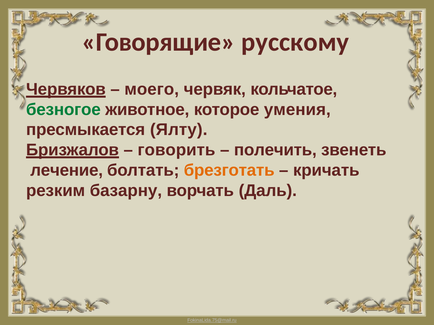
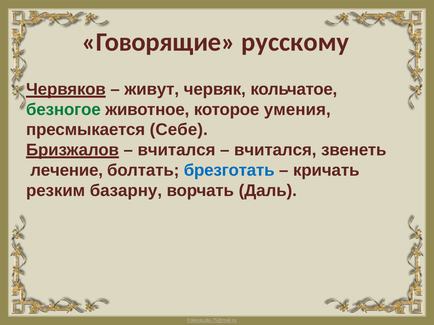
моего: моего -> живут (152, 89)
Ялту: Ялту -> Себе (179, 130)
говорить: говорить -> вчитался (176, 150)
полечить: полечить -> вчитался (275, 150)
брезготать colour: orange -> blue (229, 170)
